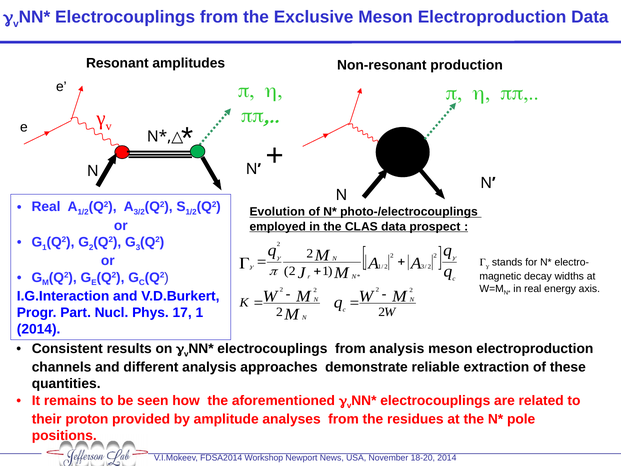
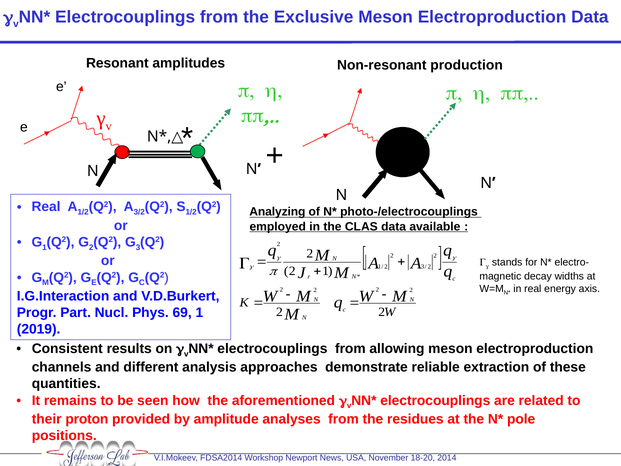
Evolution: Evolution -> Analyzing (277, 212)
prospect: prospect -> available (435, 226)
17: 17 -> 69 (182, 313)
2014: 2014 -> 2019 (39, 329)
from analysis: analysis -> allowing (397, 348)
